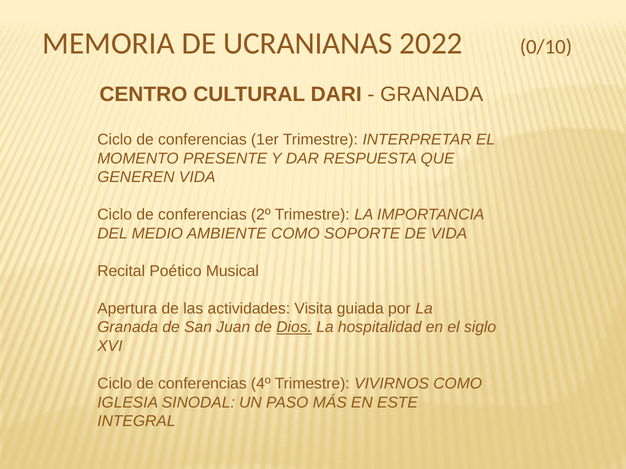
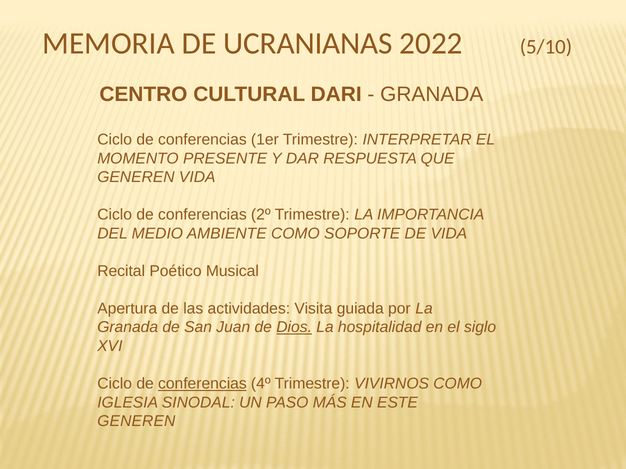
0/10: 0/10 -> 5/10 (546, 47)
conferencias underline: none -> present (202, 384)
INTEGRAL: INTEGRAL -> GENEREN (136, 422)
